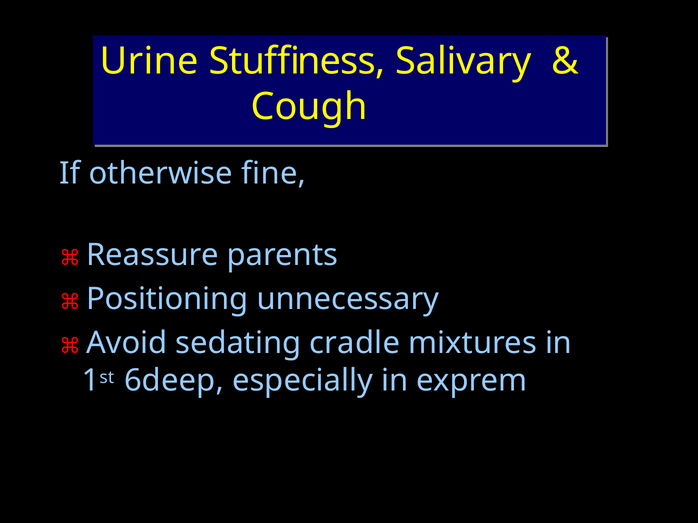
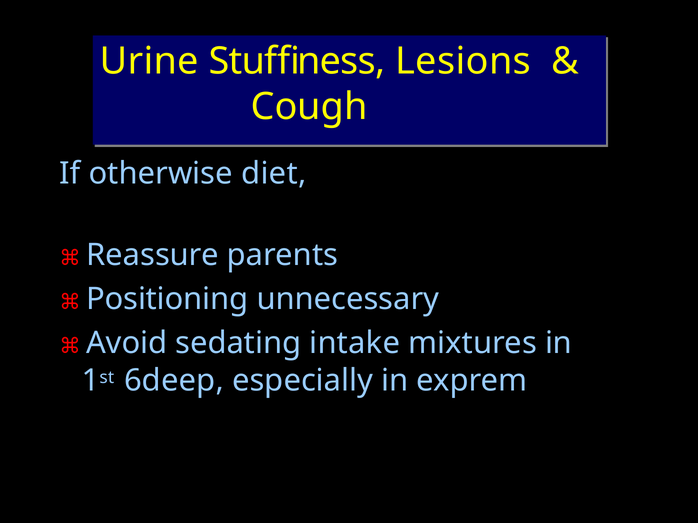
Salivary: Salivary -> Lesions (463, 61)
fine: fine -> diet (274, 174)
cradle: cradle -> intake (355, 343)
